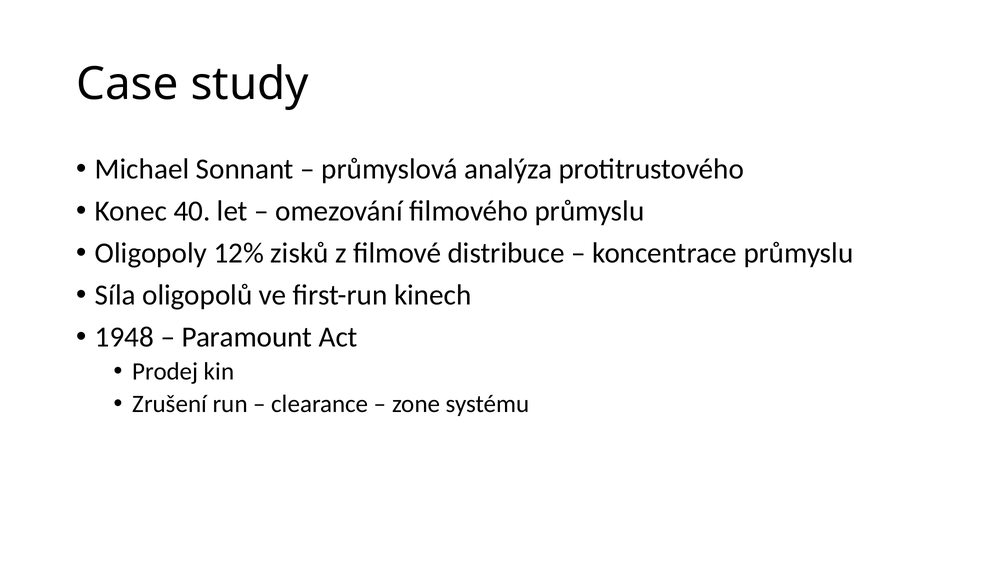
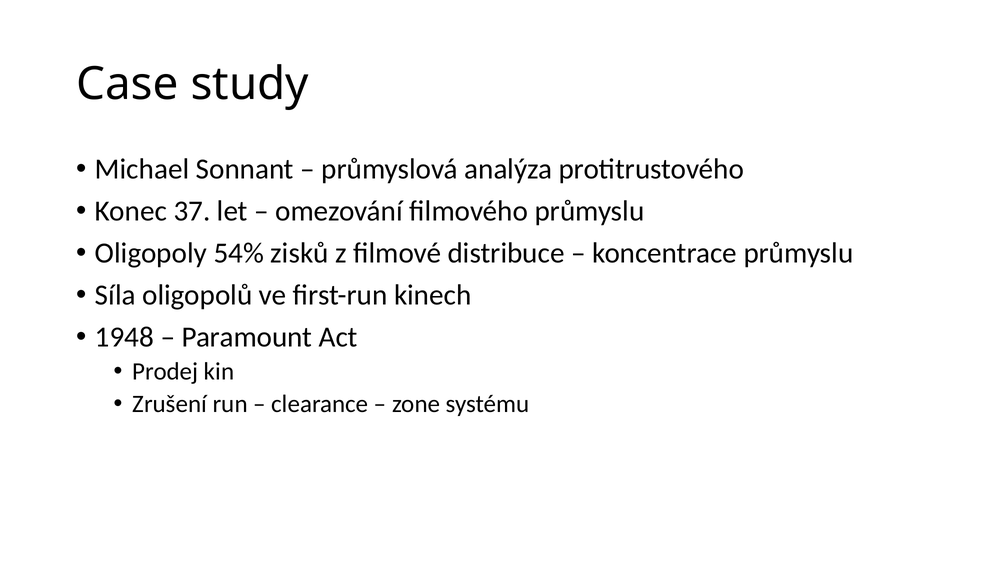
40: 40 -> 37 (192, 211)
12%: 12% -> 54% (239, 253)
